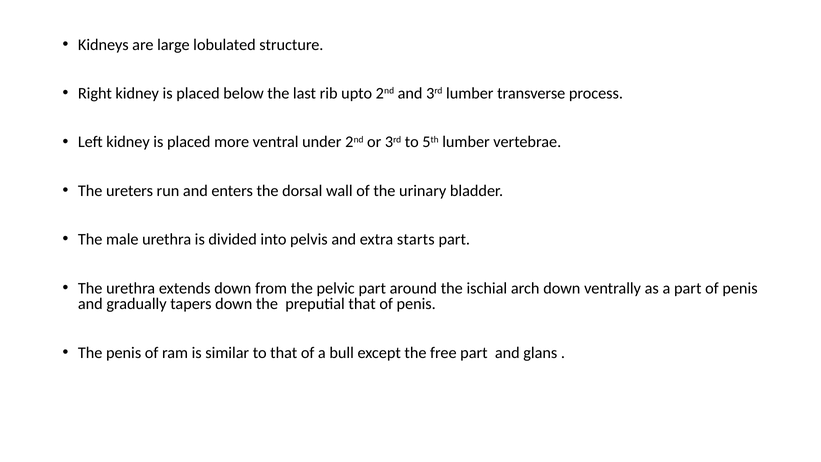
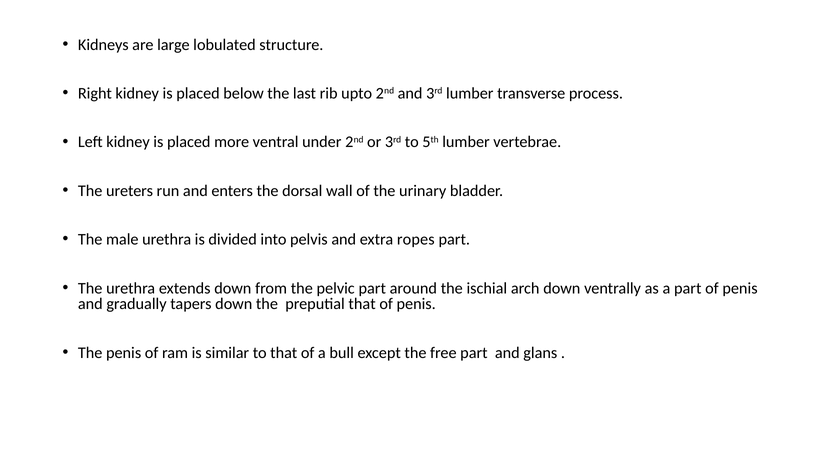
starts: starts -> ropes (416, 239)
